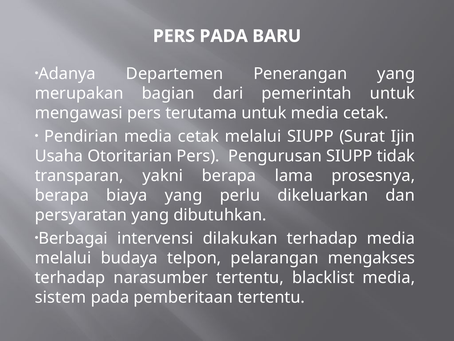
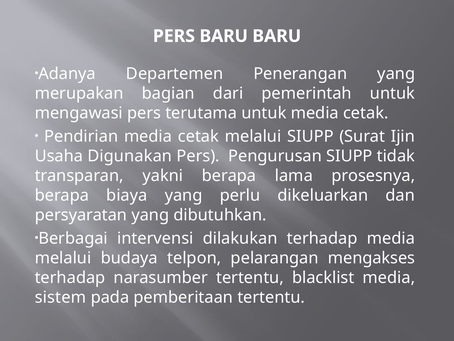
PERS PADA: PADA -> BARU (224, 36)
Otoritarian: Otoritarian -> Digunakan (130, 156)
